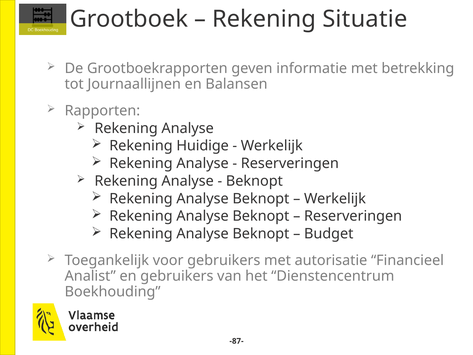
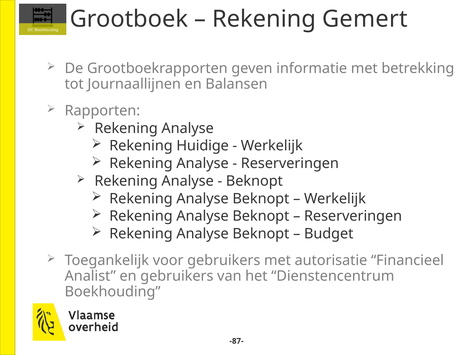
Situatie: Situatie -> Gemert (365, 19)
